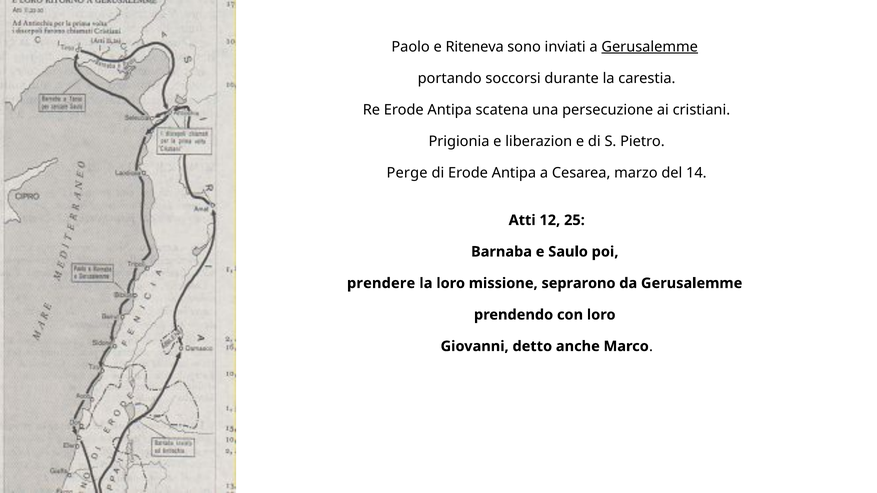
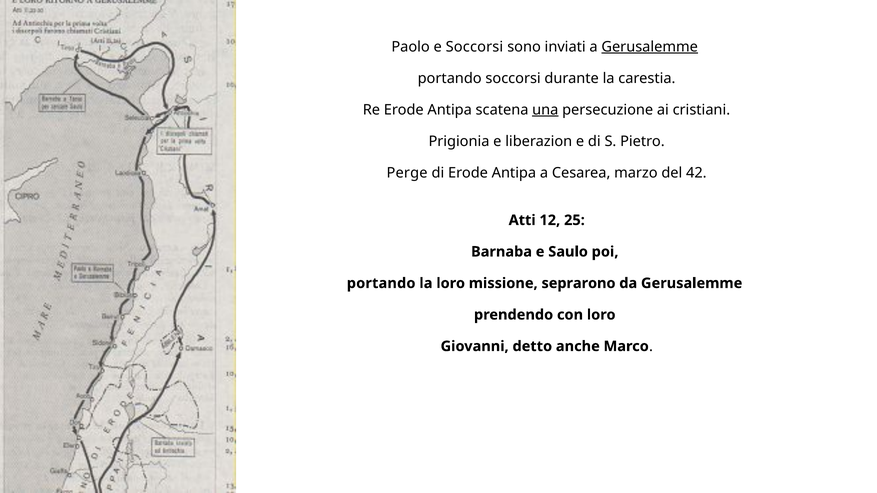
e Riteneva: Riteneva -> Soccorsi (474, 47)
una underline: none -> present (545, 110)
14: 14 -> 42 (696, 173)
prendere: prendere -> portando (381, 283)
